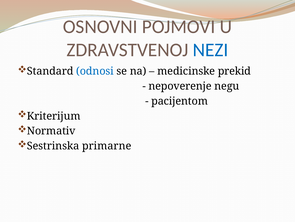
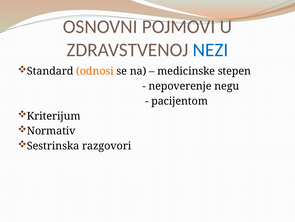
odnosi colour: blue -> orange (95, 71)
prekid: prekid -> stepen (234, 71)
primarne: primarne -> razgovori (107, 146)
